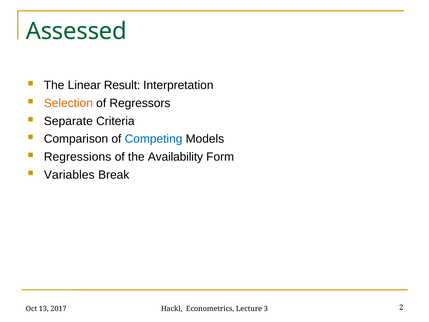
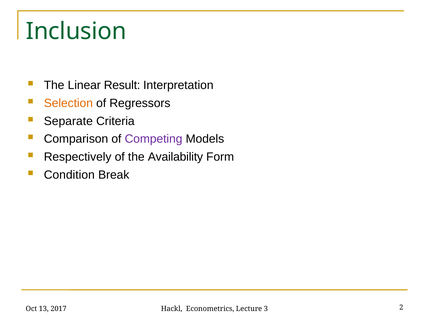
Assessed: Assessed -> Inclusion (76, 31)
Competing colour: blue -> purple (154, 139)
Regressions: Regressions -> Respectively (78, 157)
Variables: Variables -> Condition (69, 175)
